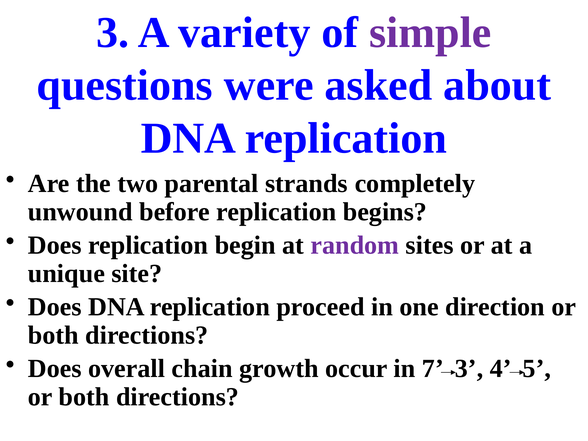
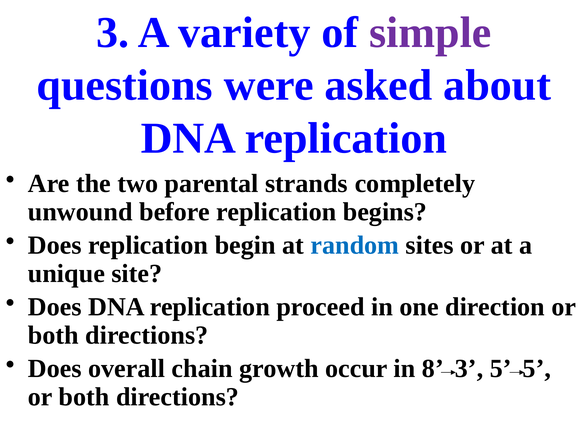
random colour: purple -> blue (355, 245)
7: 7 -> 8 (433, 369)
3 4: 4 -> 5 (501, 369)
